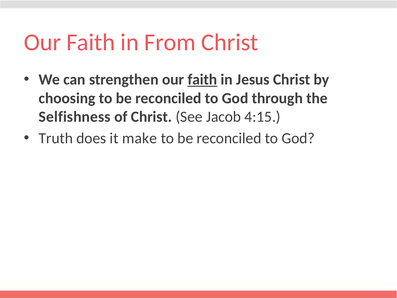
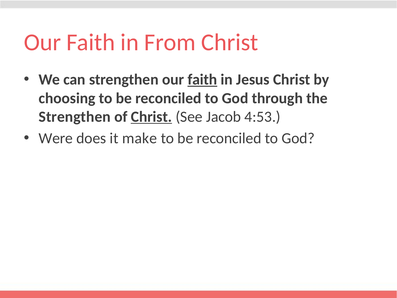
Selfishness: Selfishness -> Strengthen (75, 117)
Christ underline: none -> present (151, 117)
4:15: 4:15 -> 4:53 (263, 117)
Truth: Truth -> Were (56, 138)
